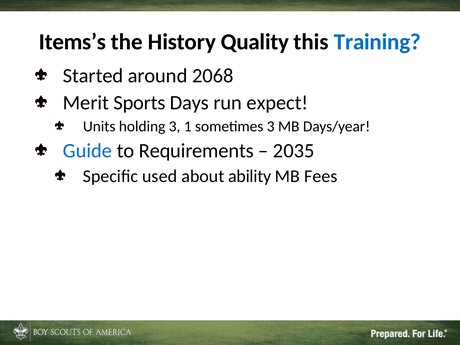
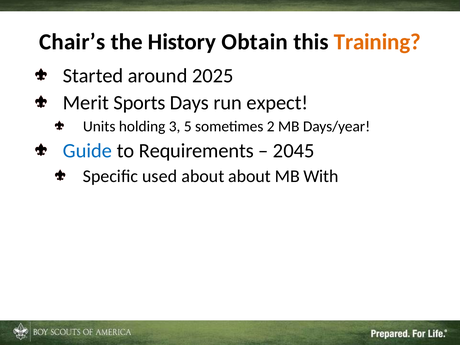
Items’s: Items’s -> Chair’s (72, 42)
Quality: Quality -> Obtain (255, 42)
Training colour: blue -> orange (377, 42)
2068: 2068 -> 2025 (213, 76)
1: 1 -> 5 (188, 126)
sometimes 3: 3 -> 2 (271, 126)
2035: 2035 -> 2045 (294, 151)
about ability: ability -> about (250, 176)
Fees: Fees -> With (321, 176)
